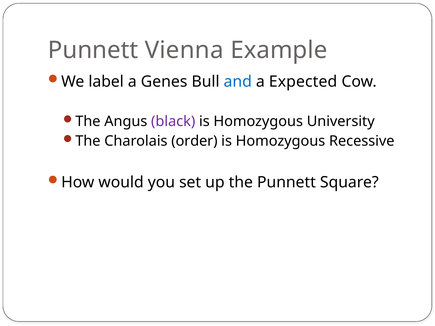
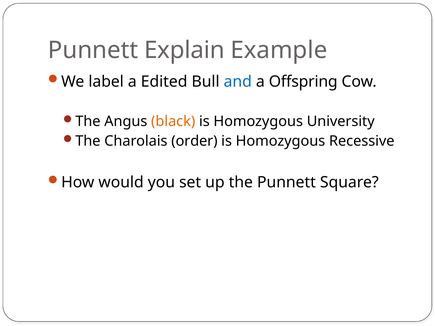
Vienna: Vienna -> Explain (184, 50)
Genes: Genes -> Edited (164, 82)
Expected: Expected -> Offspring (303, 82)
black colour: purple -> orange (173, 122)
